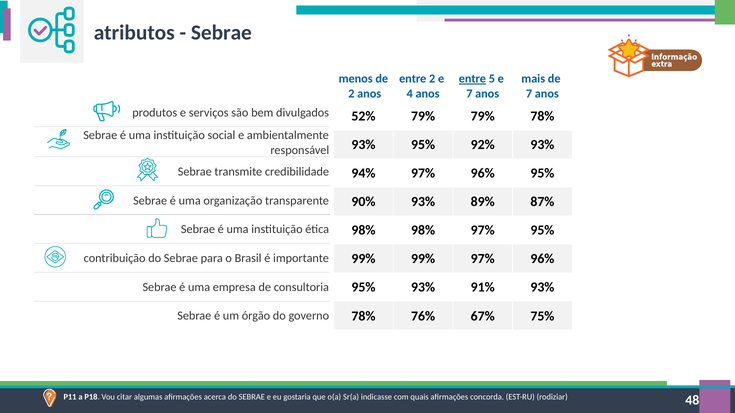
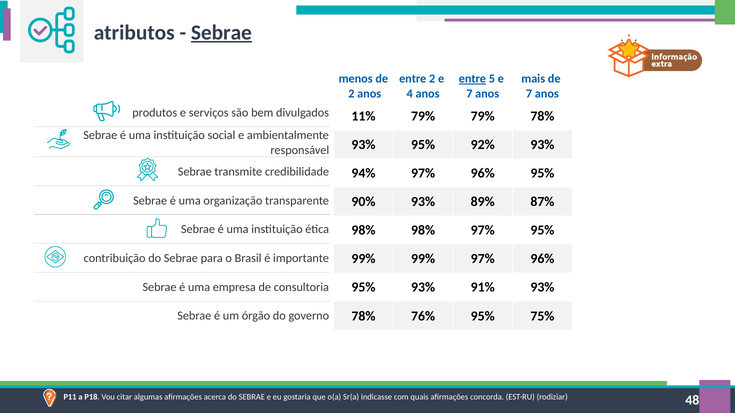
Sebrae underline: none -> present (221, 33)
52%: 52% -> 11% (363, 116)
76% 67%: 67% -> 95% (483, 316)
